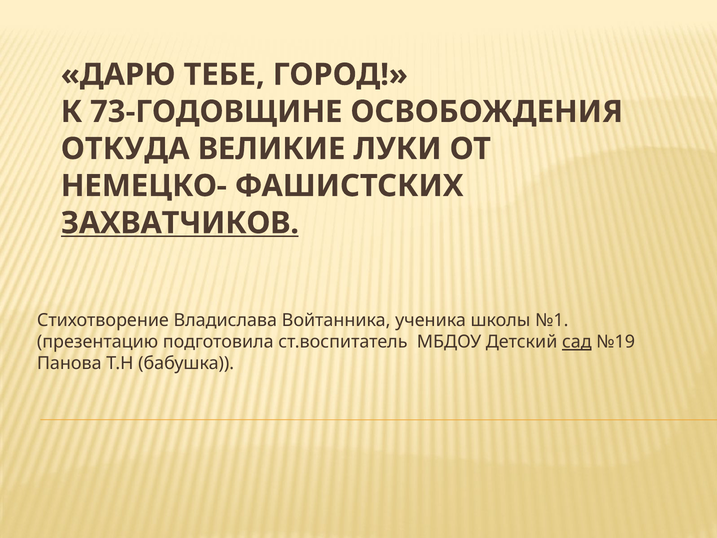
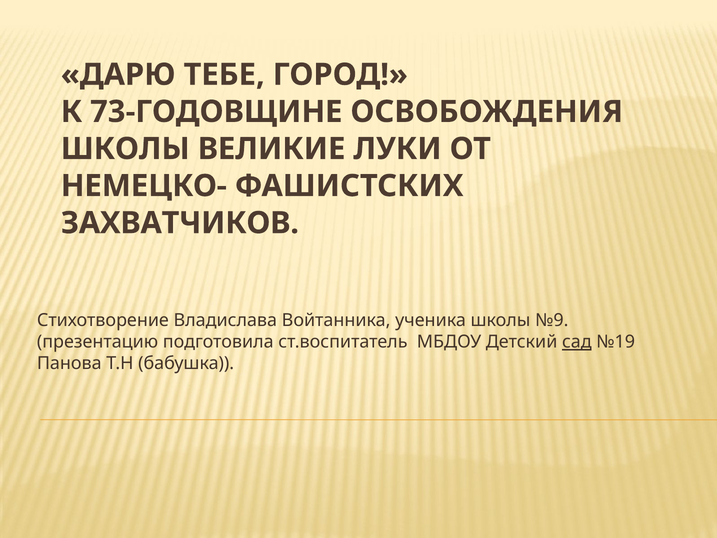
ОТКУДА: ОТКУДА -> ШКОЛЫ (125, 149)
ЗАХВАТЧИКОВ underline: present -> none (180, 223)
№1: №1 -> №9 (552, 320)
